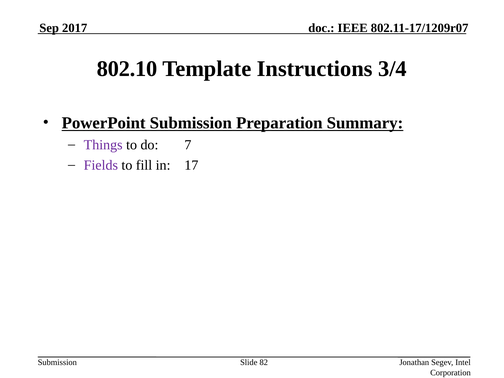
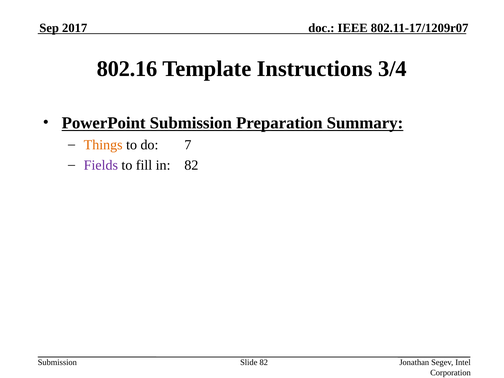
802.10: 802.10 -> 802.16 (127, 69)
Things colour: purple -> orange (103, 145)
in 17: 17 -> 82 (191, 165)
